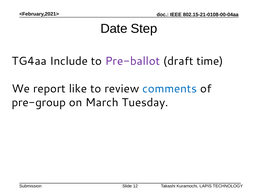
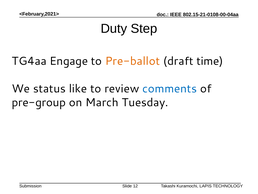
Date: Date -> Duty (114, 28)
Include: Include -> Engage (69, 61)
Pre-ballot colour: purple -> orange (133, 61)
report: report -> status (49, 89)
